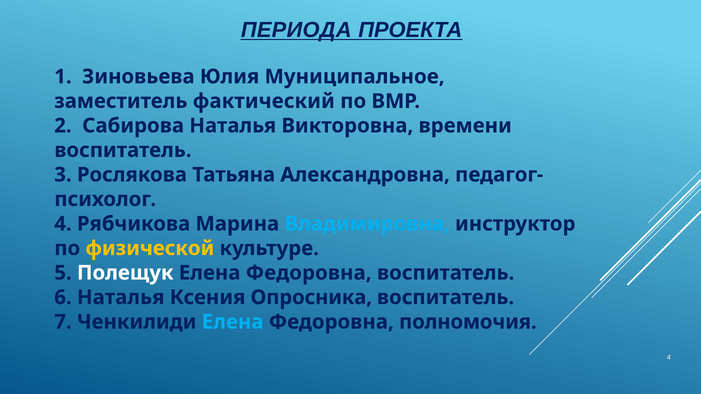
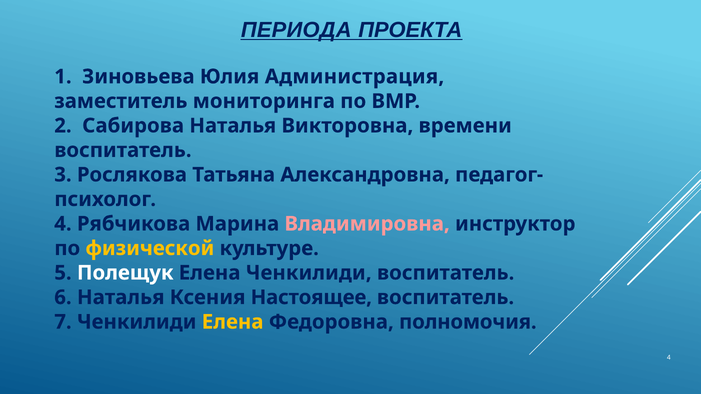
Муниципальное: Муниципальное -> Администрация (354, 77)
фактический: фактический -> мониторинга (264, 101)
Владимировна colour: light blue -> pink (367, 224)
Федоровна: Федоровна -> Ченкилиди (309, 273)
Опросника: Опросника -> Настоящее (311, 298)
Елена colour: light blue -> yellow (233, 322)
